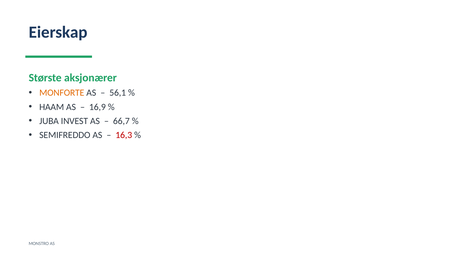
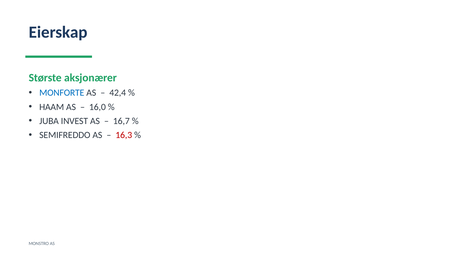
MONFORTE colour: orange -> blue (62, 93)
56,1: 56,1 -> 42,4 (118, 93)
16,9: 16,9 -> 16,0 (97, 107)
66,7: 66,7 -> 16,7 (121, 121)
